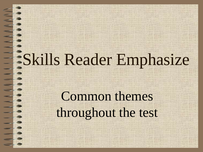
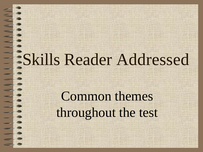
Emphasize: Emphasize -> Addressed (153, 60)
